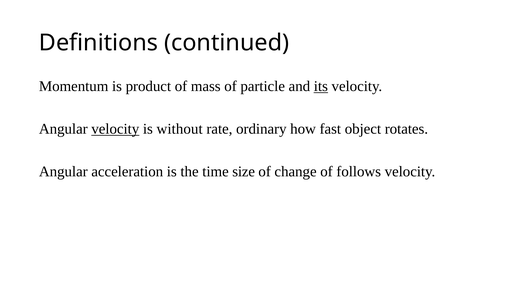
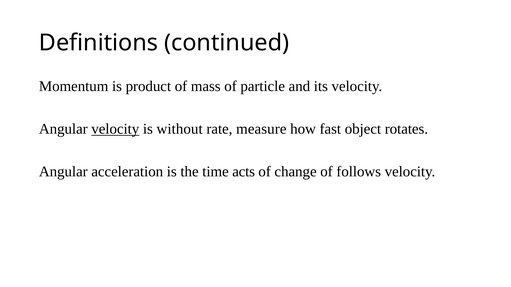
its underline: present -> none (321, 86)
ordinary: ordinary -> measure (261, 129)
size: size -> acts (244, 172)
